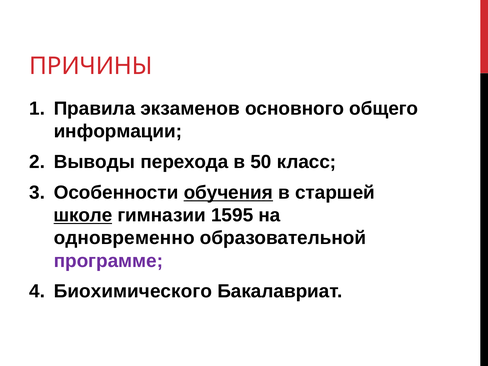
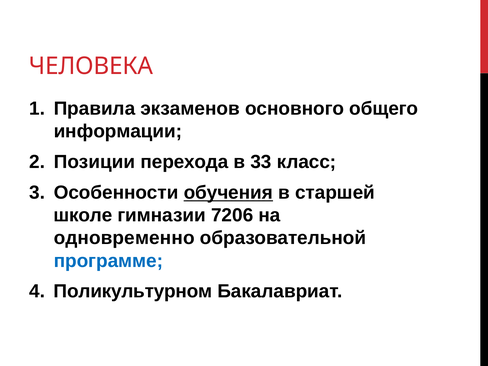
ПРИЧИНЫ: ПРИЧИНЫ -> ЧЕЛОВЕКА (91, 66)
Выводы: Выводы -> Позиции (94, 162)
50: 50 -> 33 (261, 162)
школе underline: present -> none (83, 215)
1595: 1595 -> 7206 (232, 215)
программе colour: purple -> blue (108, 261)
Биохимического: Биохимического -> Поликультурном (133, 291)
